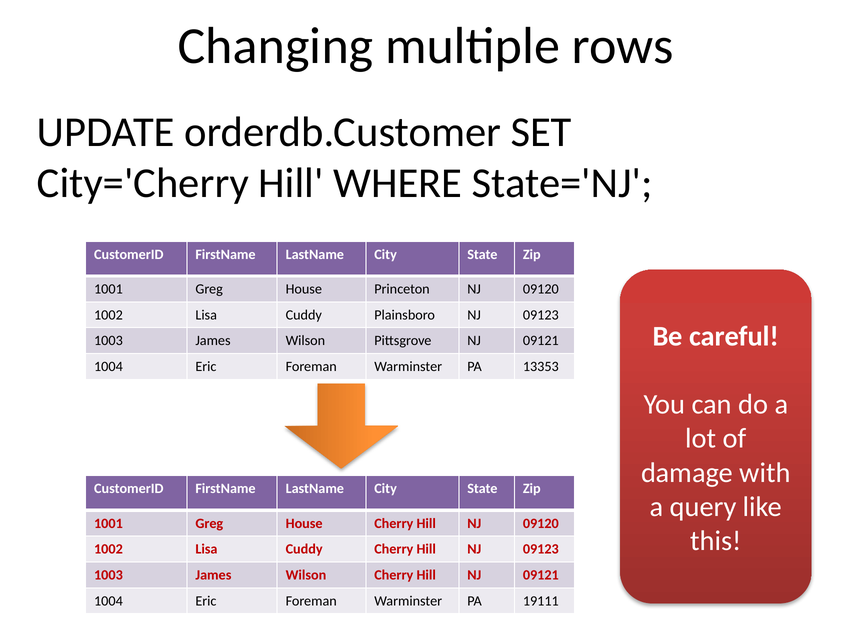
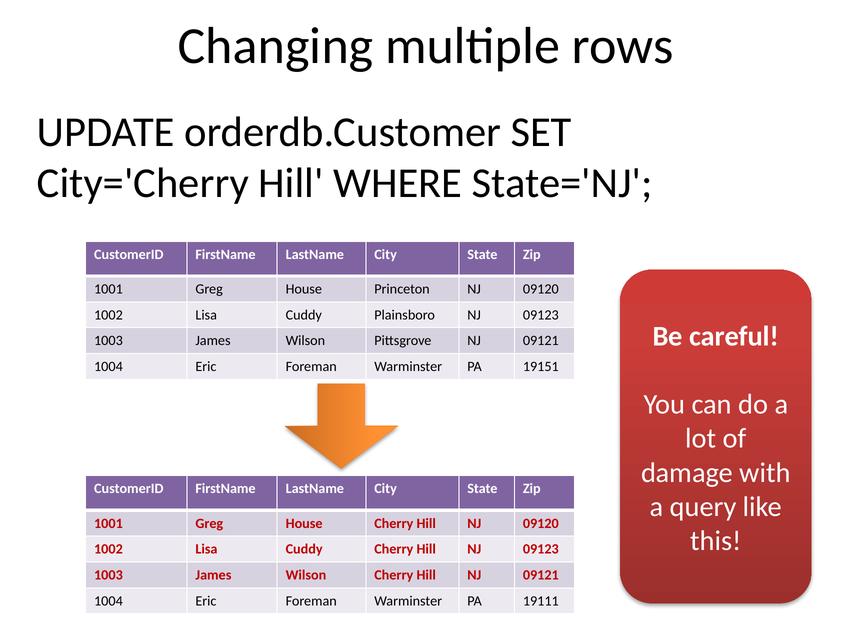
13353: 13353 -> 19151 (541, 367)
